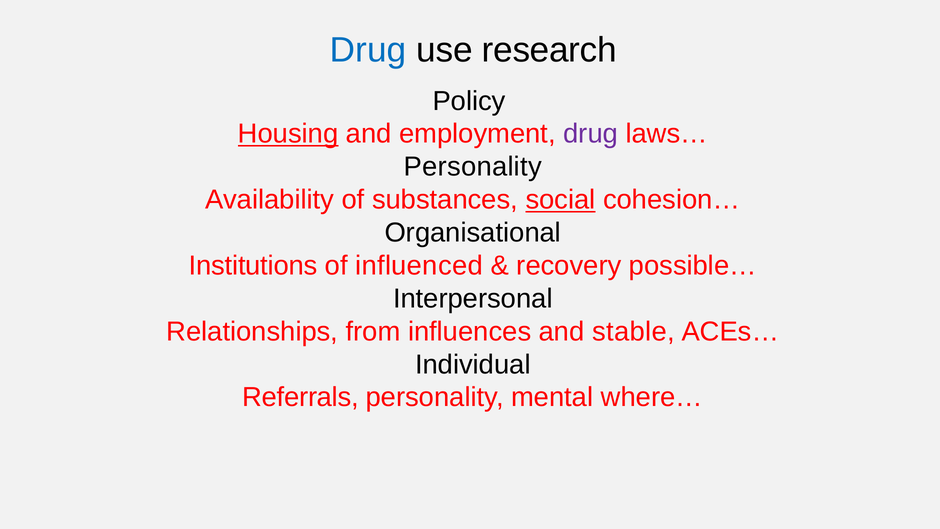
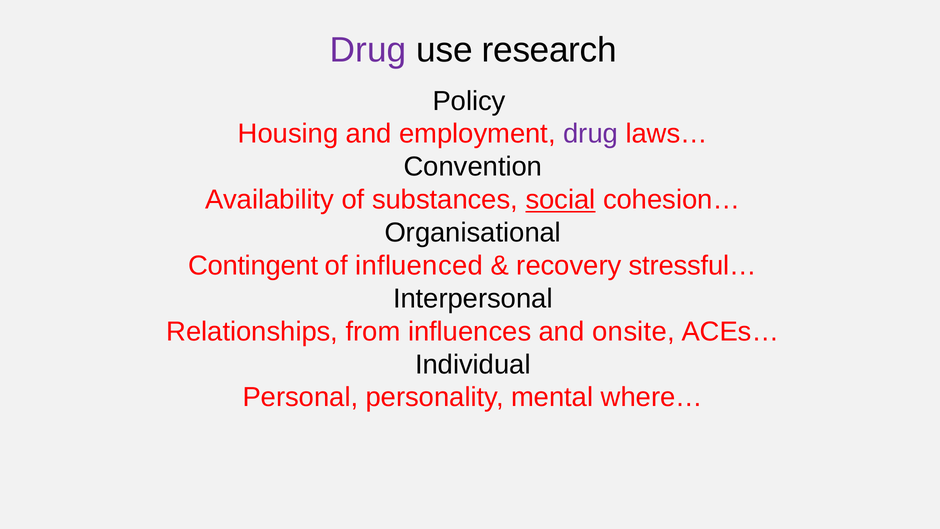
Drug colour: blue -> purple (368, 50)
Housing underline: present -> none (288, 134)
Personality: Personality -> Convention (473, 167)
Institutions: Institutions -> Contingent (253, 266)
possible…: possible… -> stressful… (693, 266)
stable: stable -> onsite (634, 331)
Referrals: Referrals -> Personal (300, 397)
